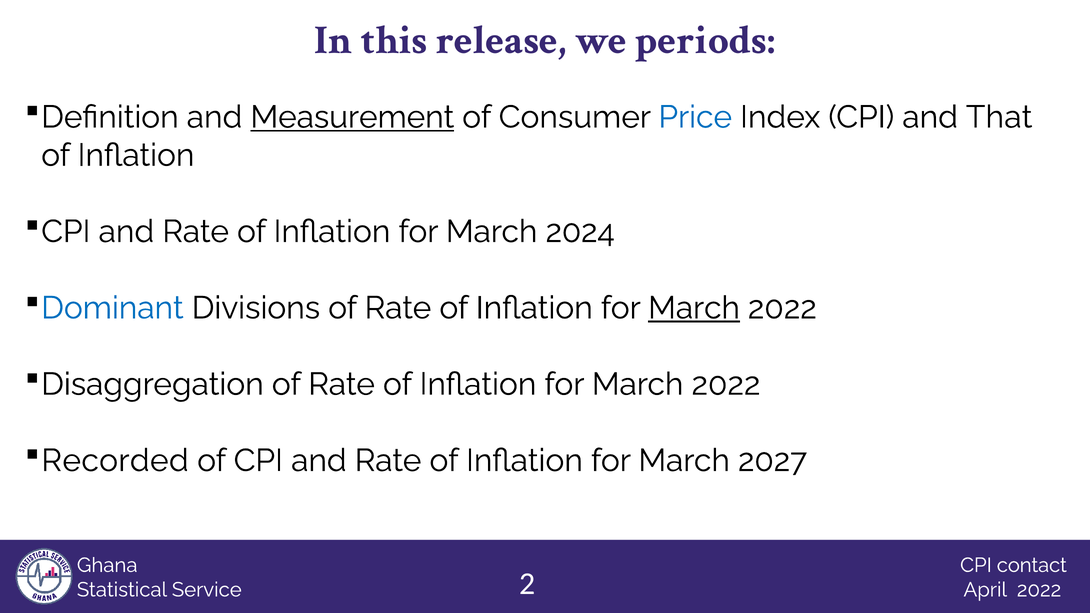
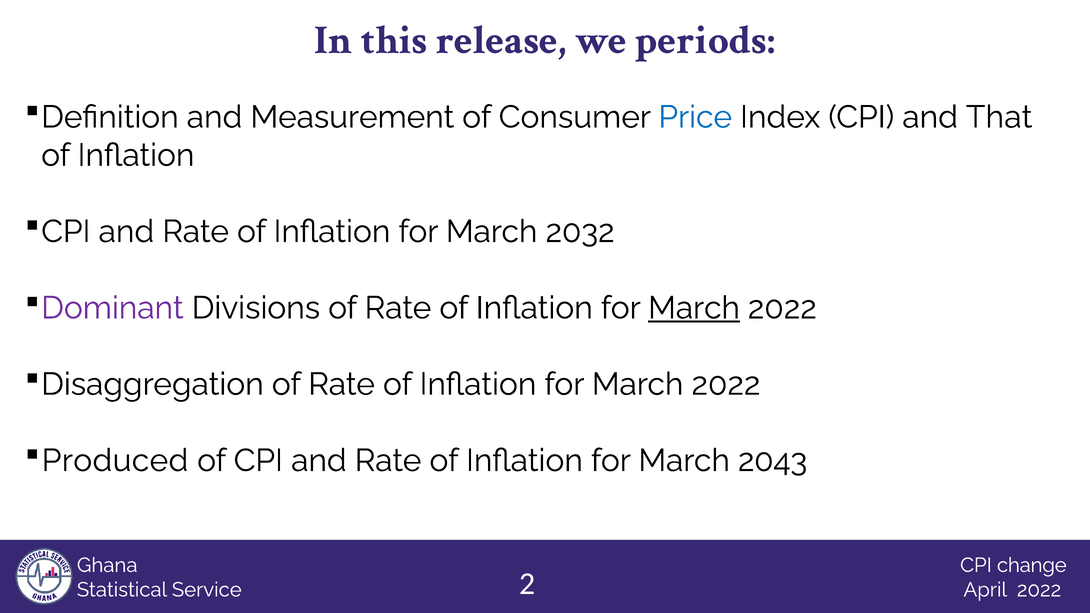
Measurement underline: present -> none (352, 117)
2024: 2024 -> 2032 (580, 232)
Dominant colour: blue -> purple (112, 308)
Recorded: Recorded -> Produced (115, 461)
2027: 2027 -> 2043 (773, 461)
contact: contact -> change (1032, 565)
